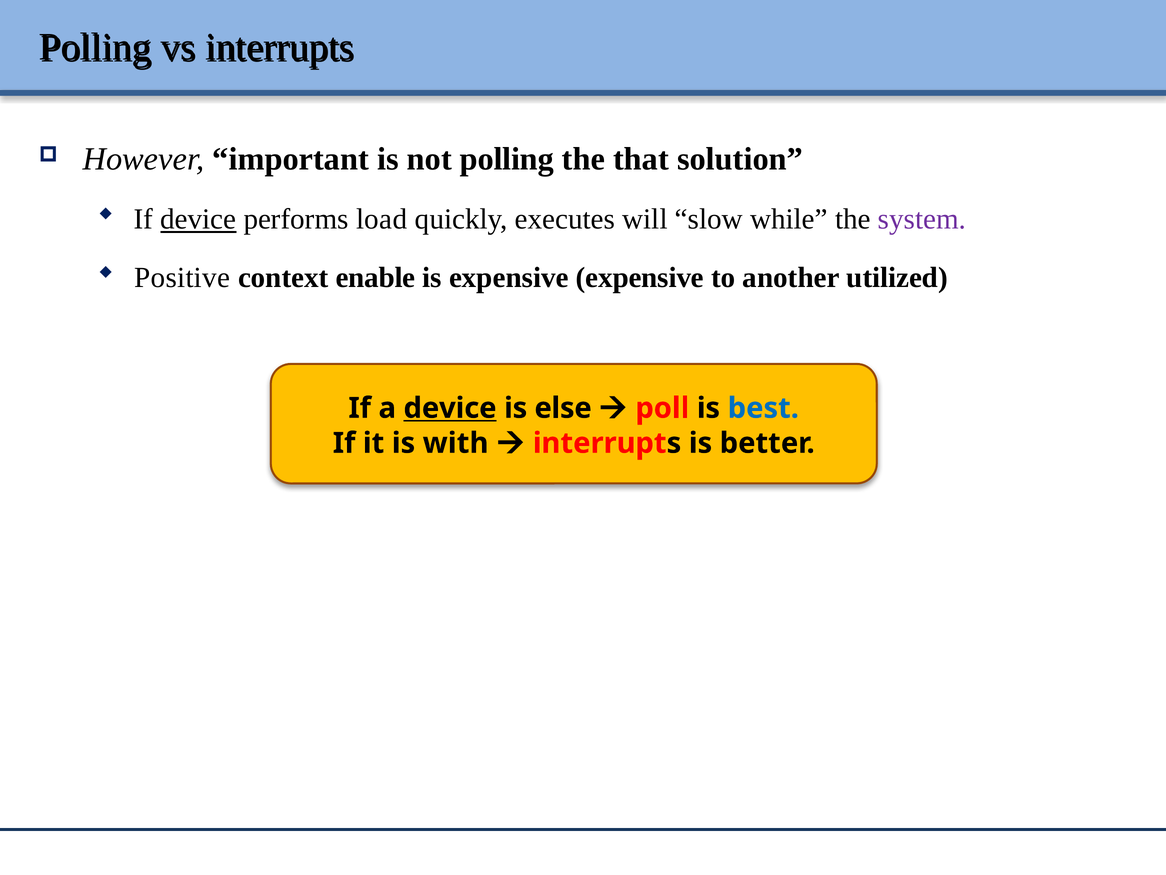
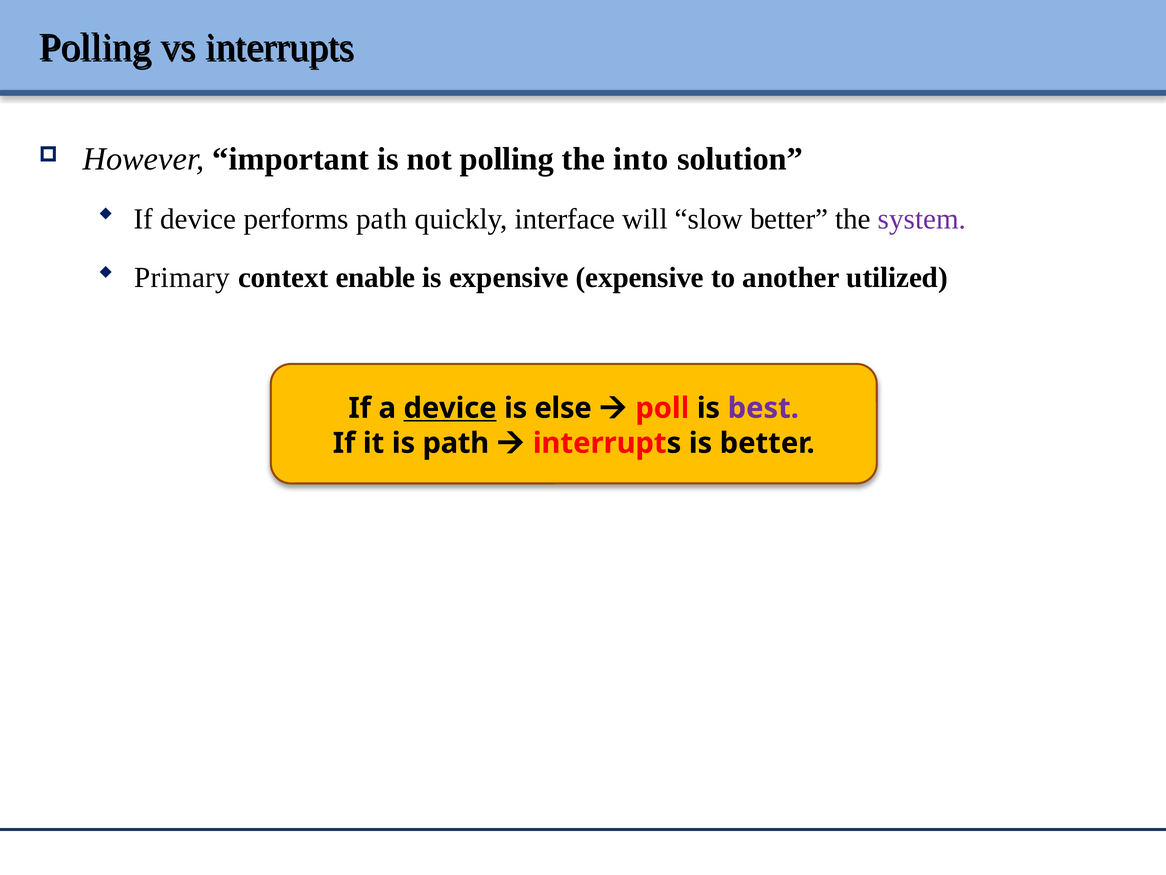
that: that -> into (641, 159)
device underline: present -> none (198, 219)
performs load: load -> path (382, 219)
executes: executes -> interface (565, 219)
slow while: while -> better (789, 219)
Positive: Positive -> Primary (182, 278)
best colour: blue -> purple (763, 408)
is with: with -> path (456, 443)
